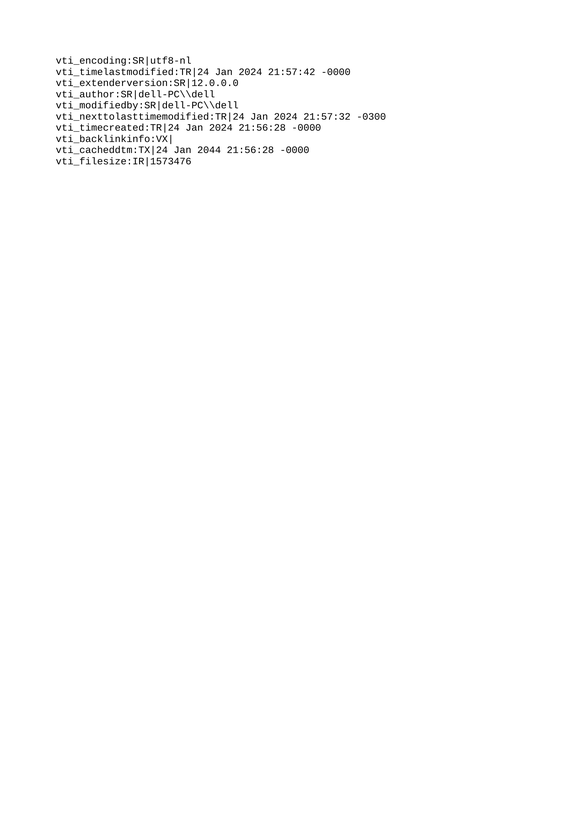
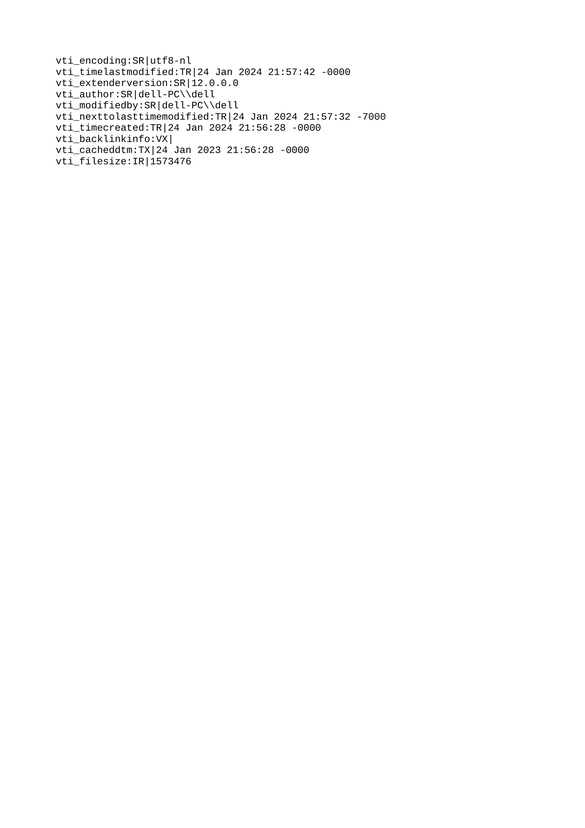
-0300: -0300 -> -7000 (371, 116)
2044: 2044 -> 2023 (209, 150)
